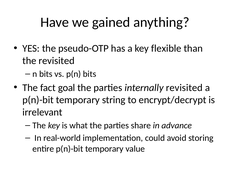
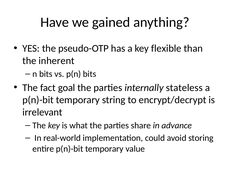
the revisited: revisited -> inherent (57, 61)
internally revisited: revisited -> stateless (184, 87)
